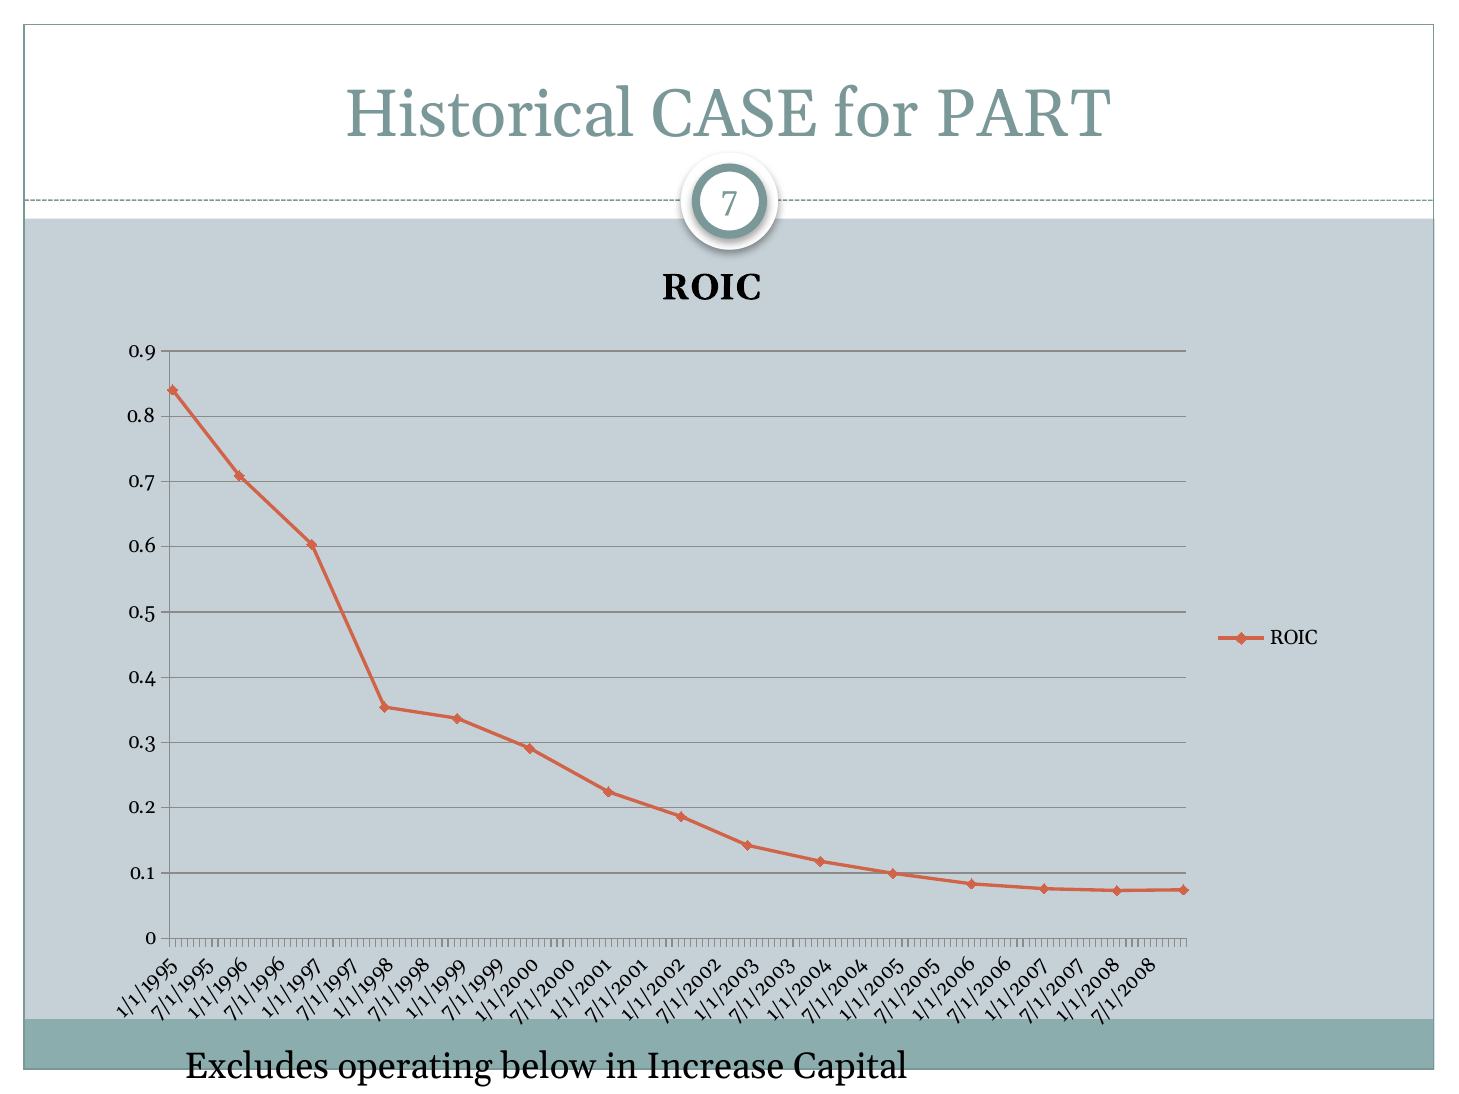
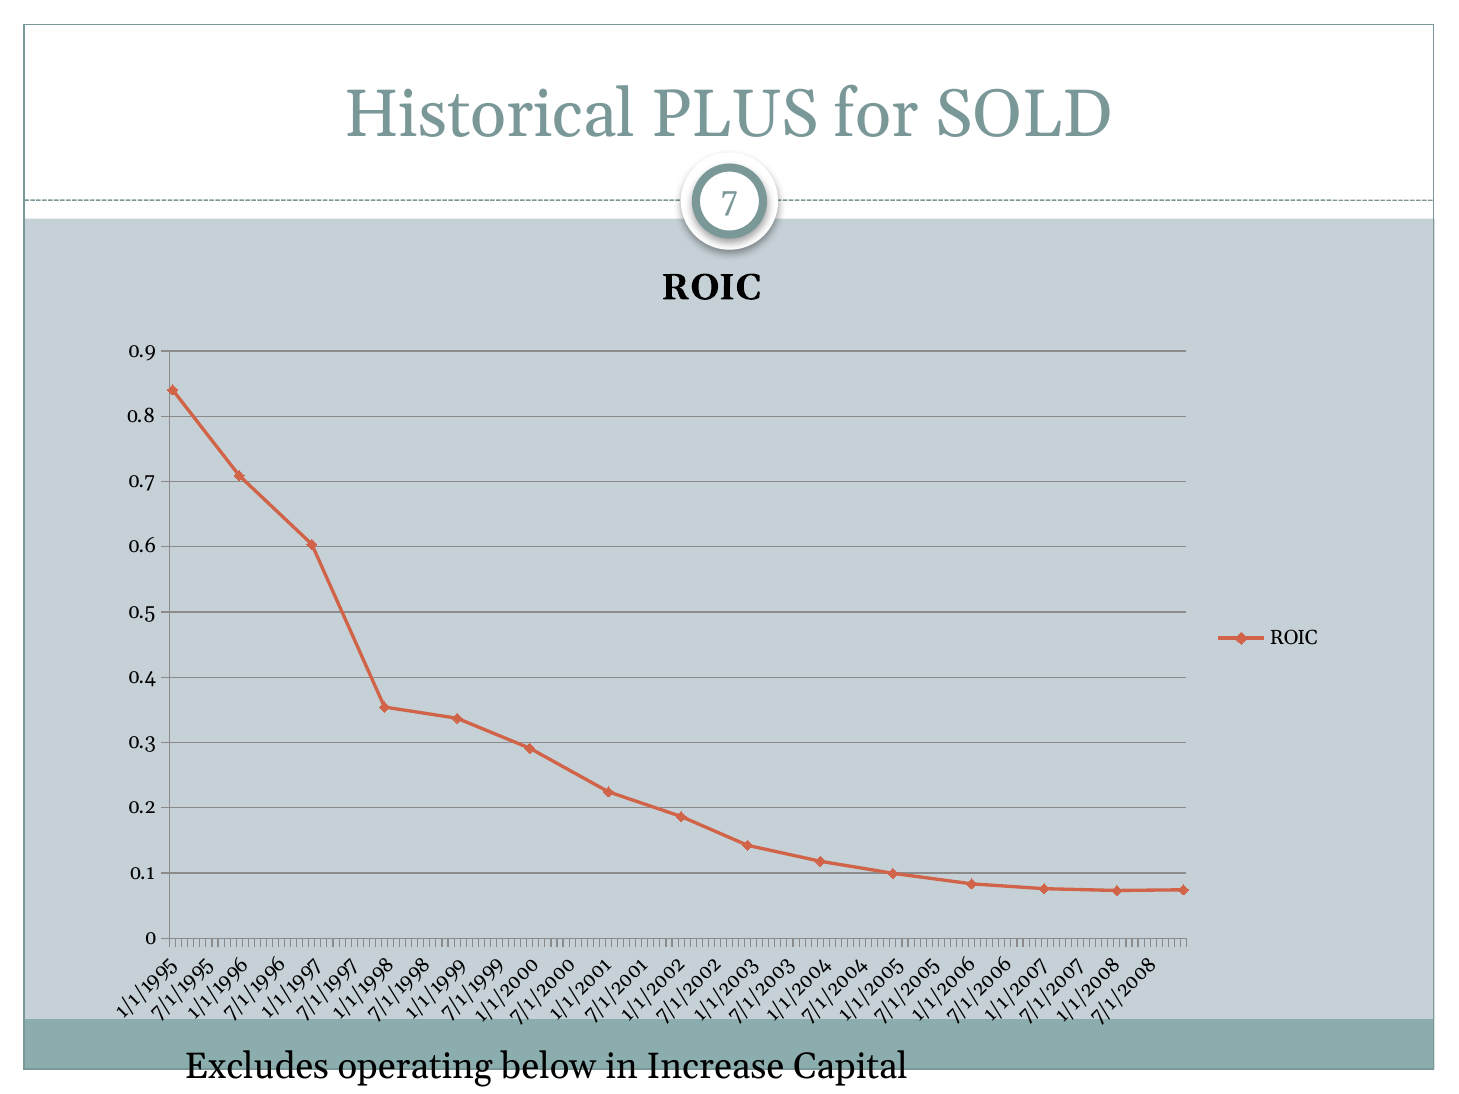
CASE: CASE -> PLUS (735, 115)
PART: PART -> SOLD (1024, 115)
